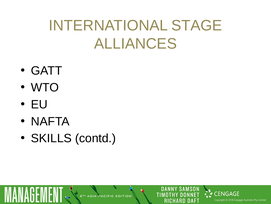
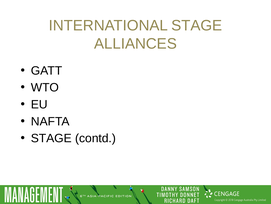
SKILLS: SKILLS -> STAGE (51, 138)
